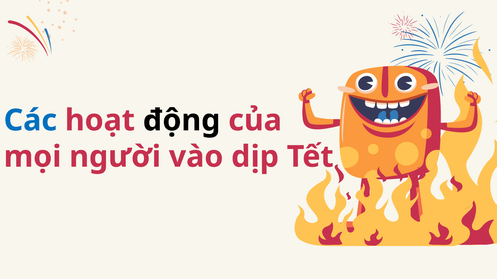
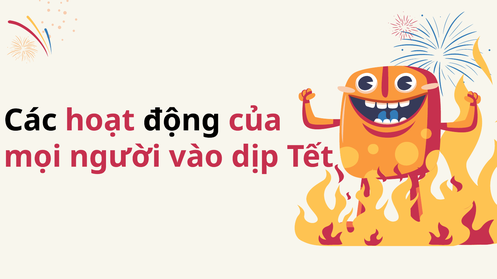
Các colour: blue -> black (30, 121)
